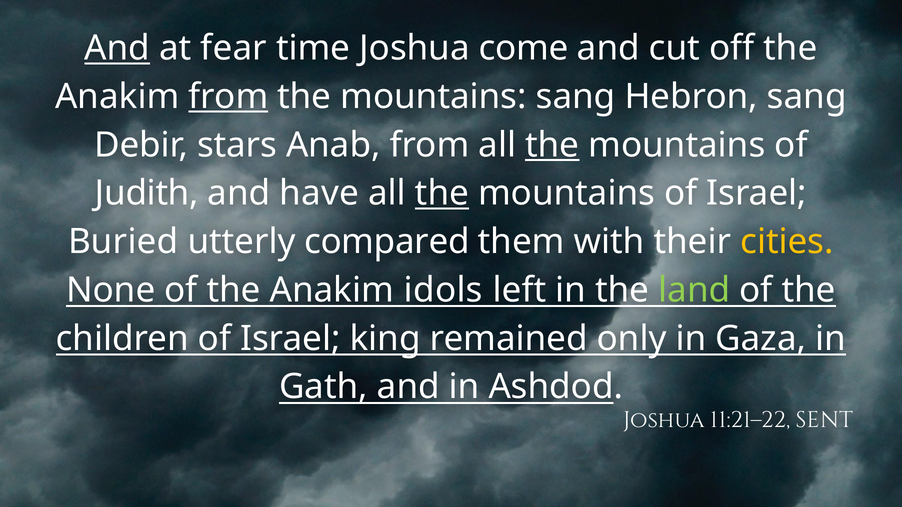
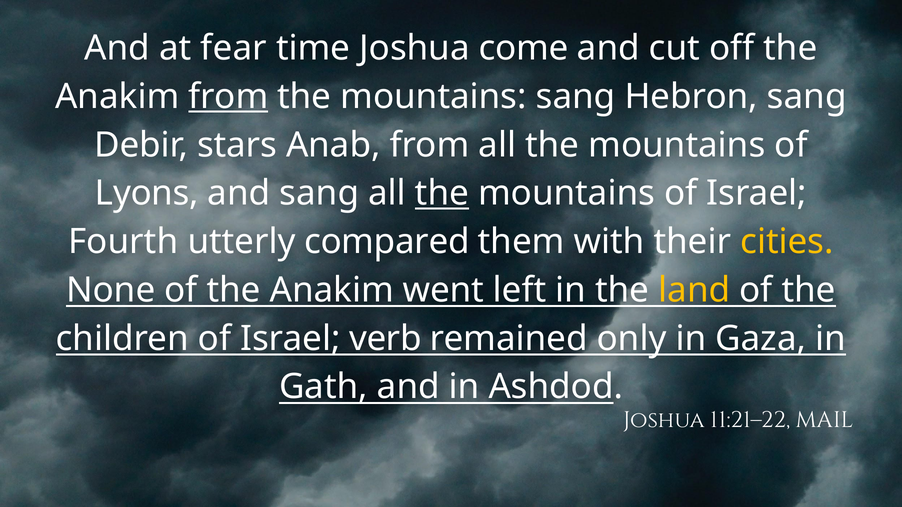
And underline: present -> none (117, 48)
the underline: present -> none (552, 145)
Judith: Judith -> Lyons (147, 194)
and have: have -> sang (319, 194)
Buried: Buried -> Fourth (123, 242)
idols: idols -> went (444, 290)
land colour: light green -> yellow (694, 290)
king: king -> verb (385, 339)
SENT: SENT -> MAIL (825, 420)
